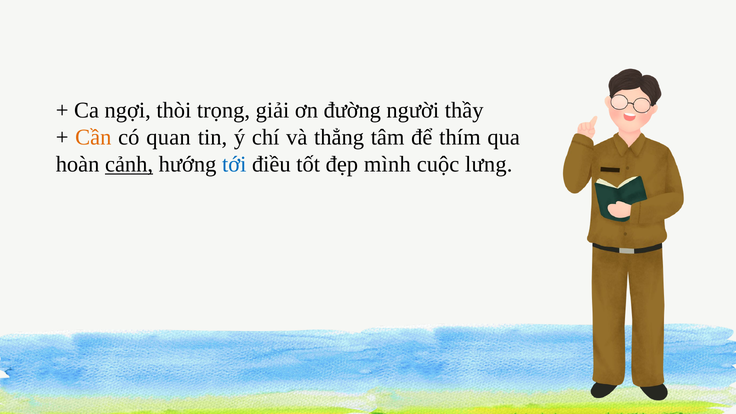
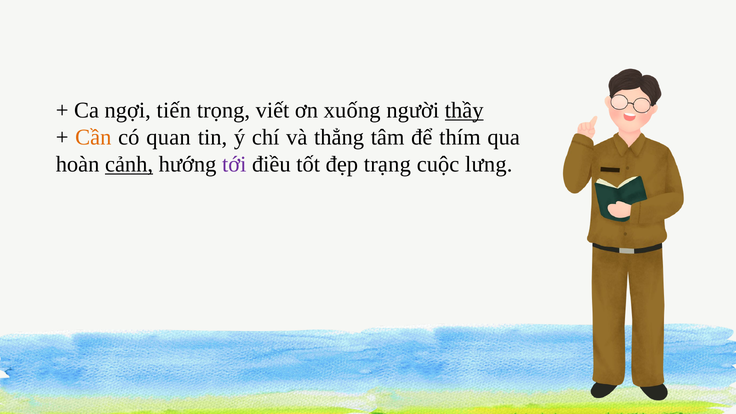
thòi: thòi -> tiến (174, 110)
giải: giải -> viết (273, 110)
đường: đường -> xuống (352, 110)
thầy underline: none -> present (464, 110)
tới colour: blue -> purple (234, 164)
mình: mình -> trạng (387, 164)
